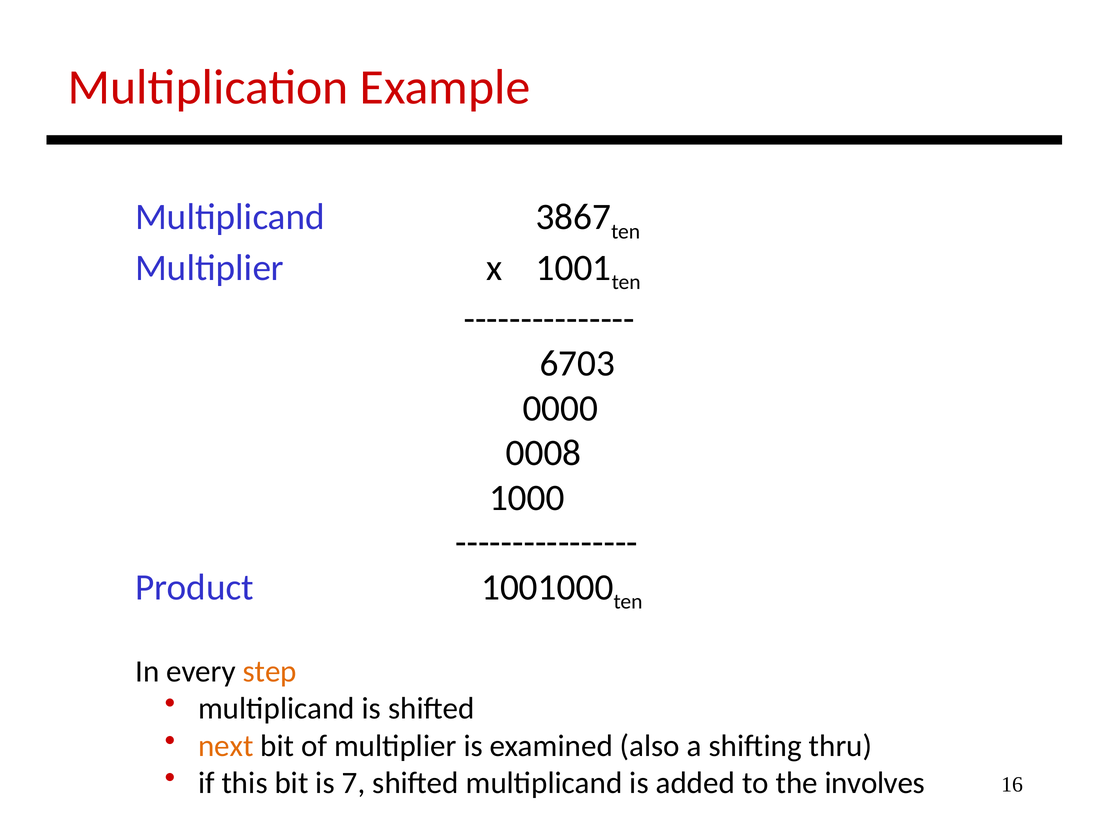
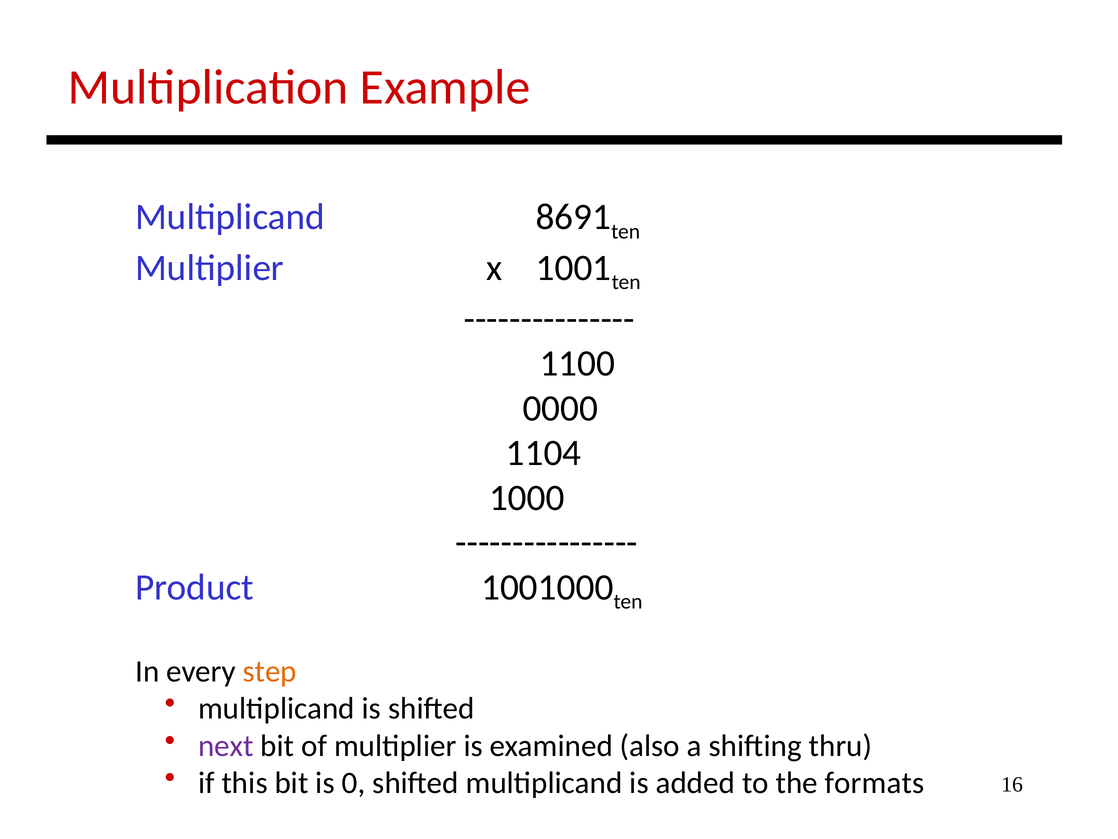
3867: 3867 -> 8691 (573, 217)
6703: 6703 -> 1100 (577, 363)
0008: 0008 -> 1104 (544, 453)
next colour: orange -> purple (226, 745)
7: 7 -> 0 (354, 783)
involves: involves -> formats (875, 783)
